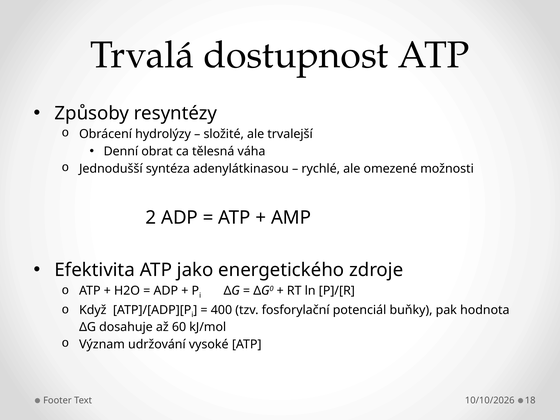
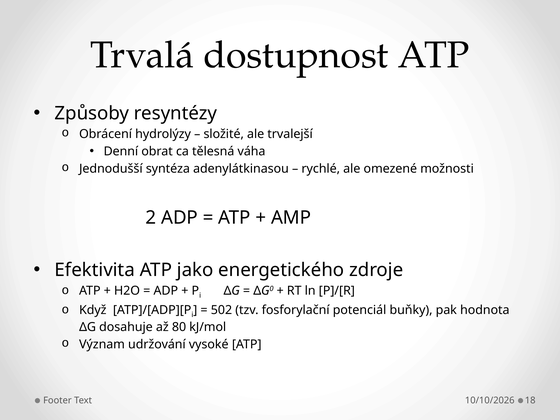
400: 400 -> 502 (221, 310)
60: 60 -> 80 (179, 327)
